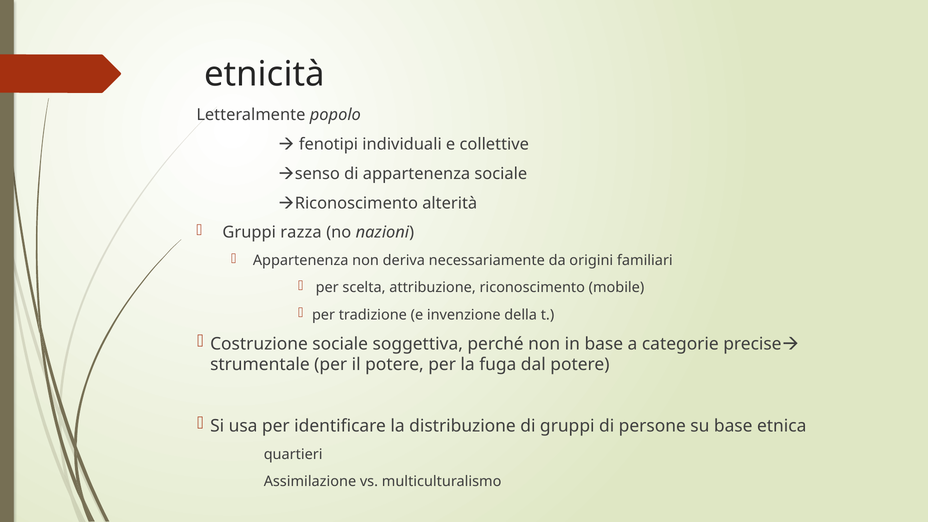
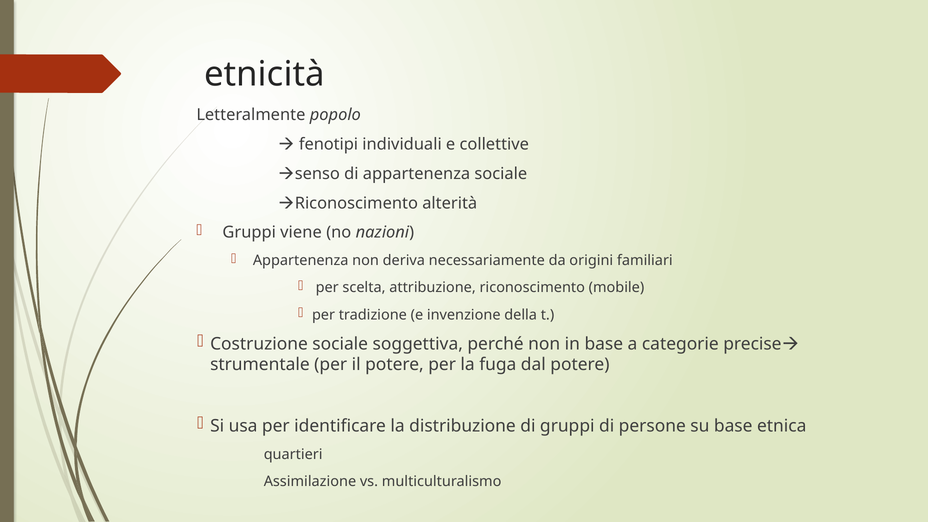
razza: razza -> viene (301, 233)
